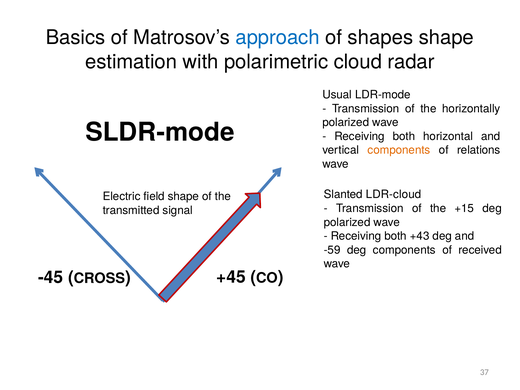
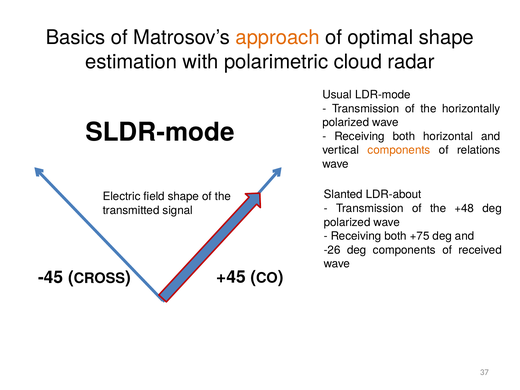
approach colour: blue -> orange (278, 37)
shapes: shapes -> optimal (380, 37)
LDR-cloud: LDR-cloud -> LDR-about (394, 194)
+15: +15 -> +48 (464, 208)
+43: +43 -> +75 (420, 236)
-59: -59 -> -26 (332, 250)
